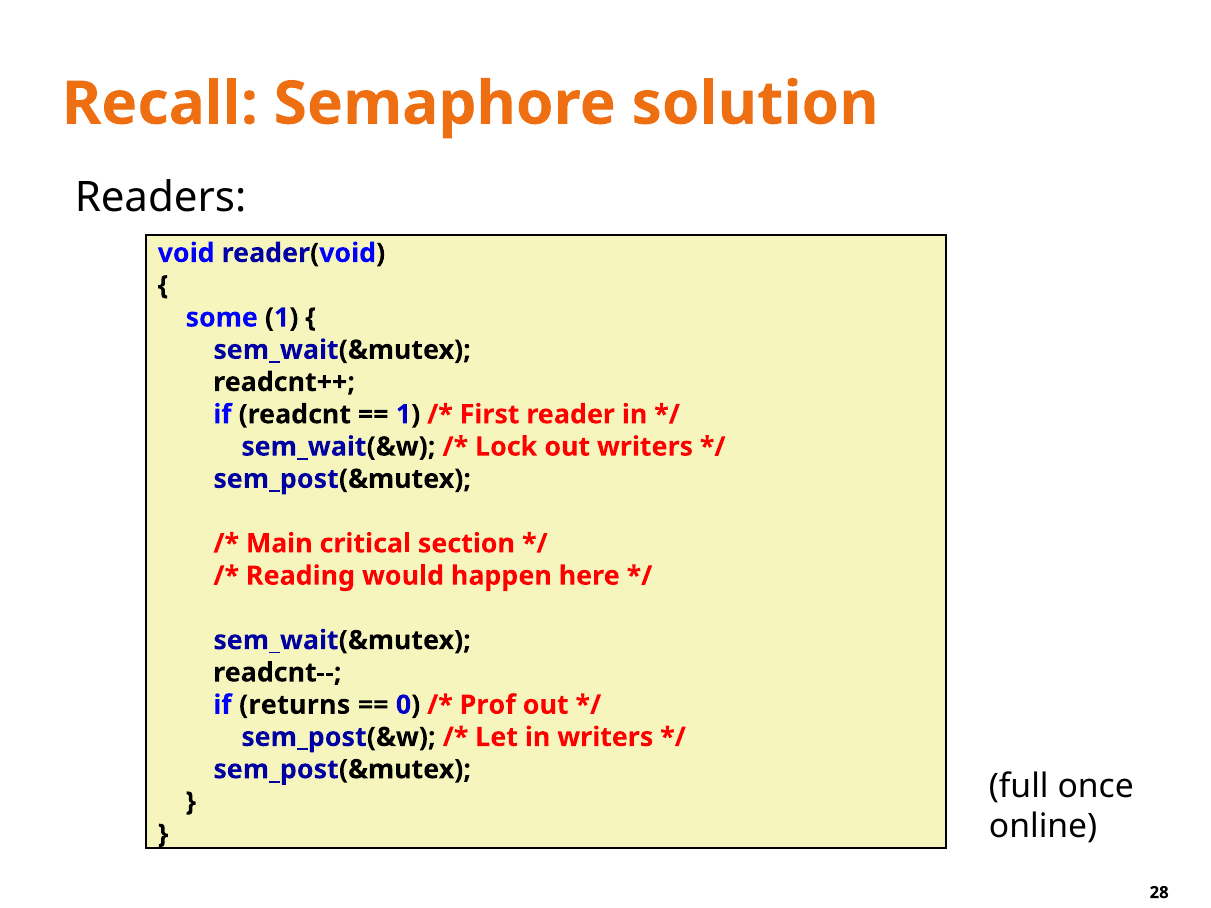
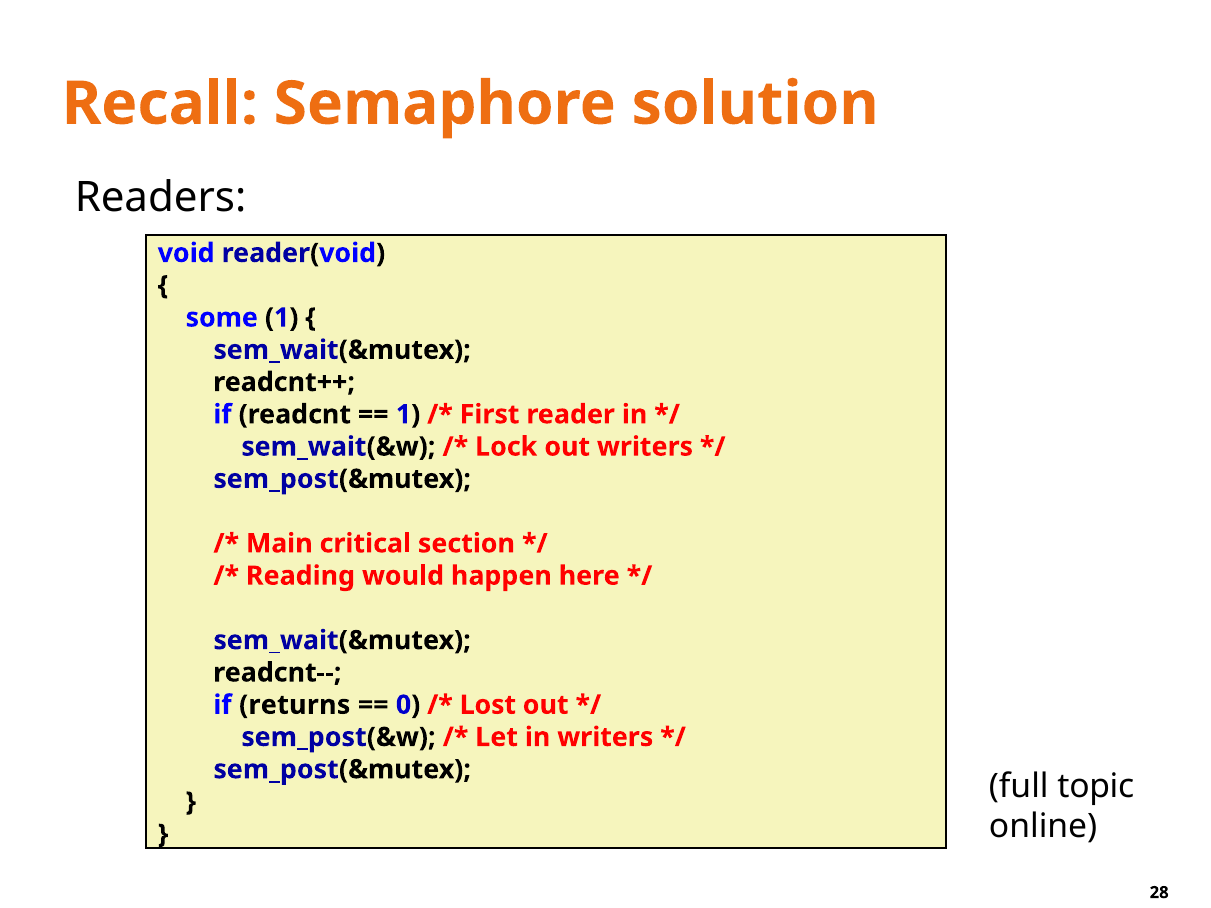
Prof: Prof -> Lost (488, 705)
once: once -> topic (1096, 786)
